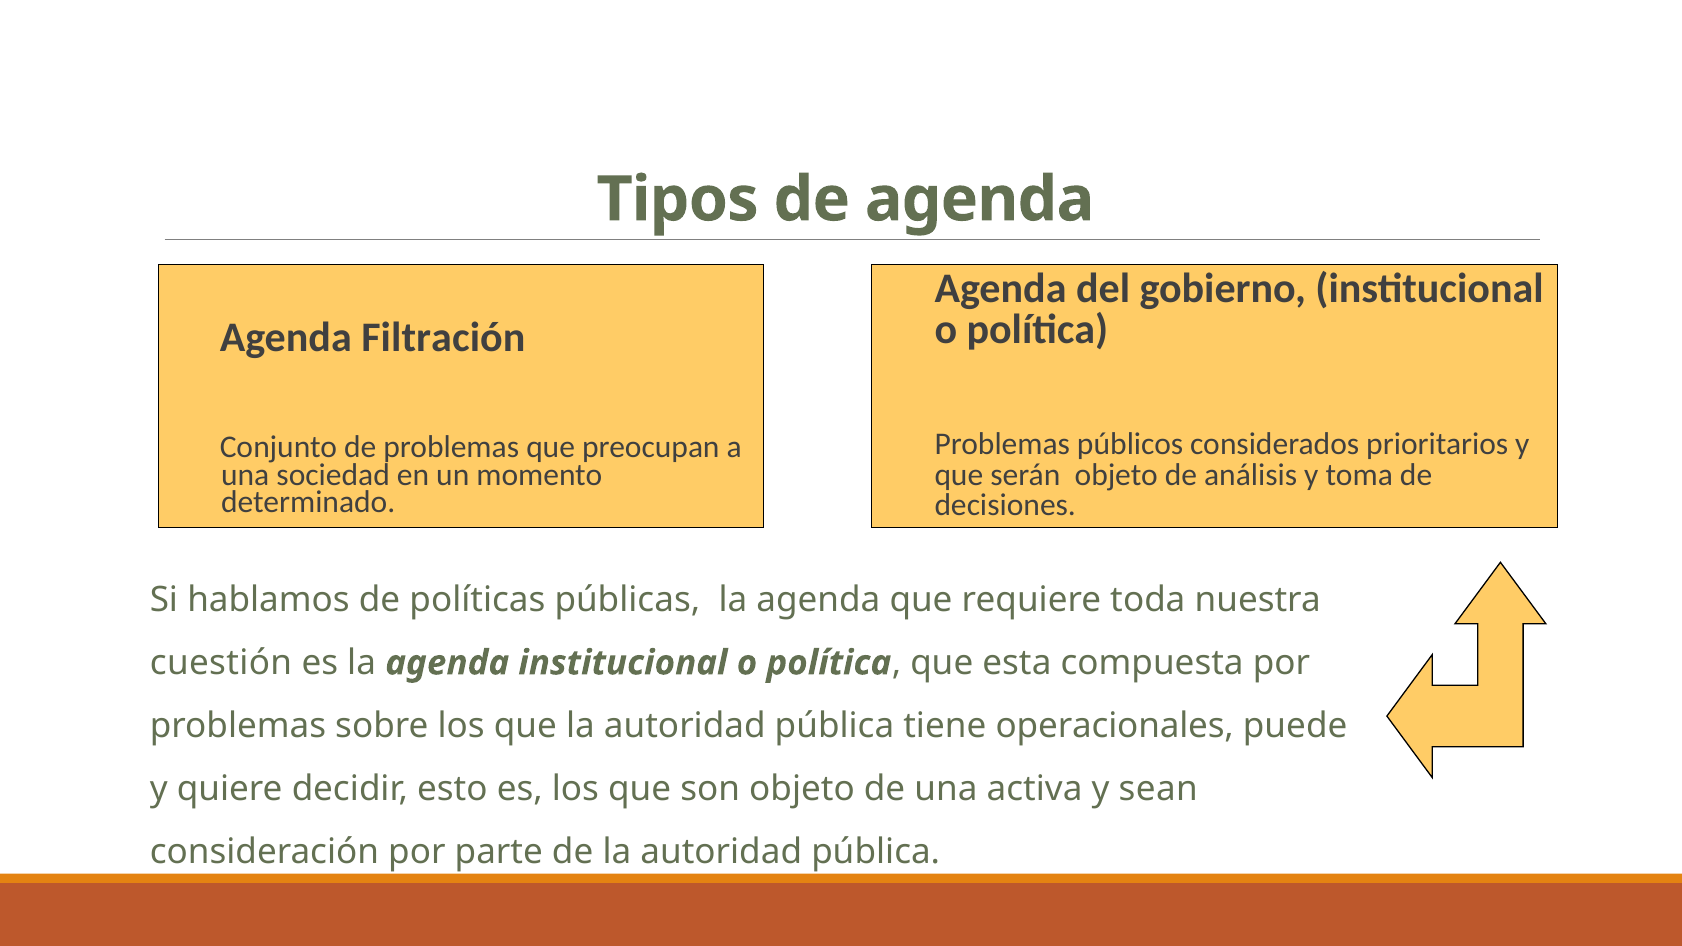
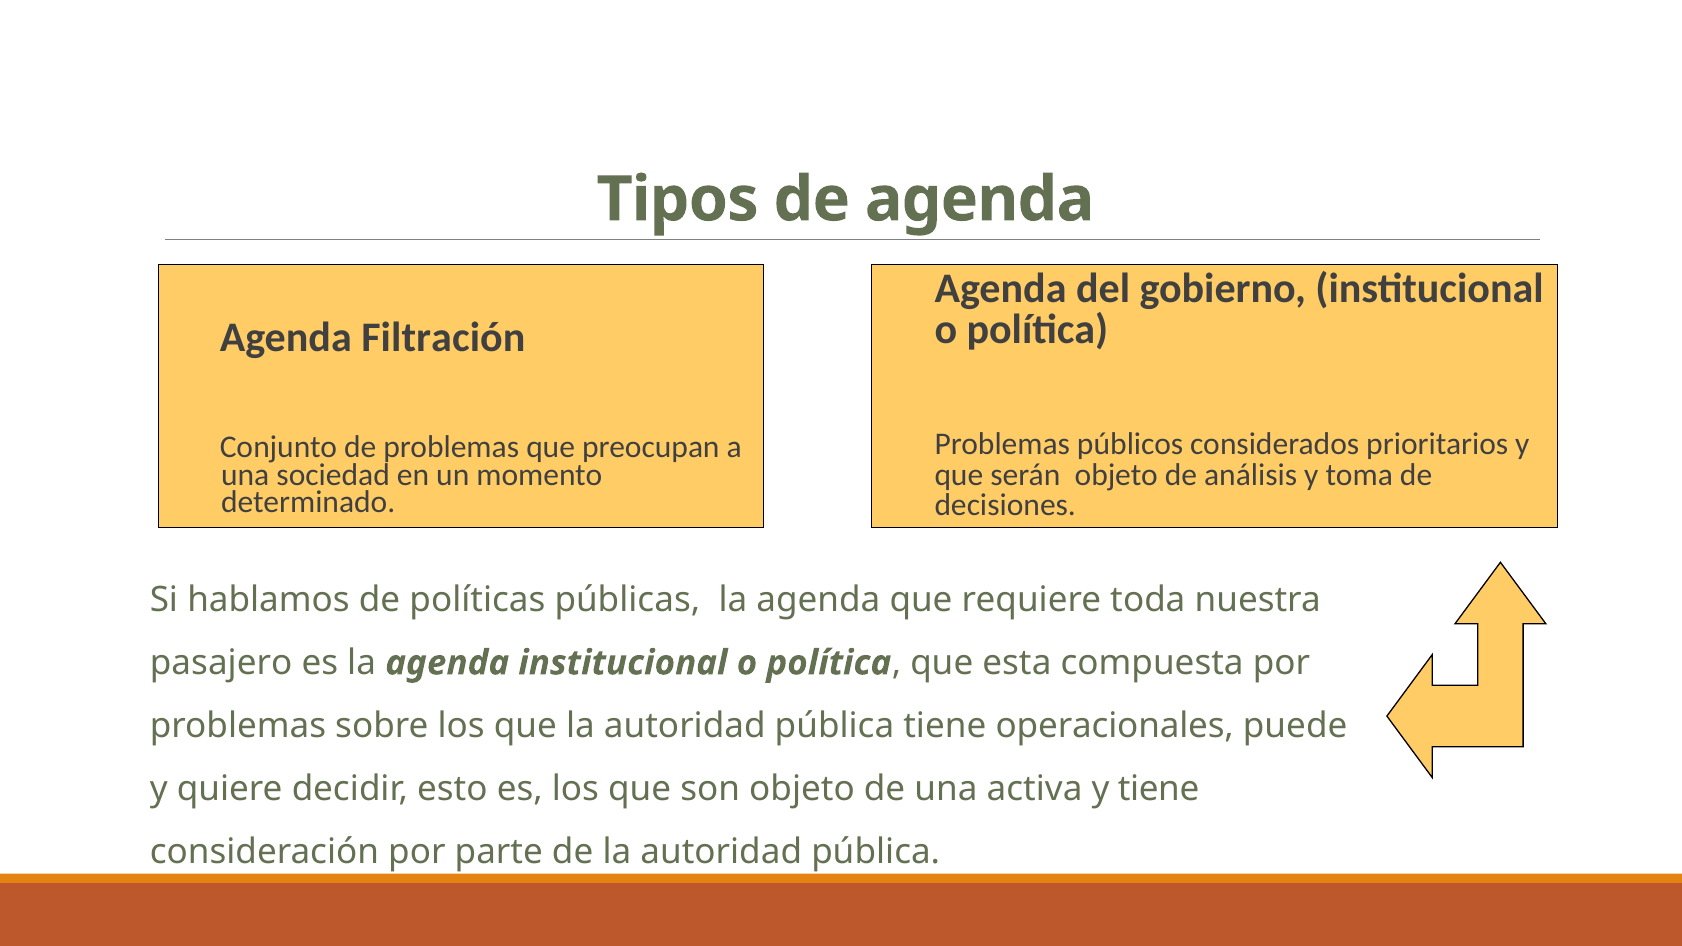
cuestión: cuestión -> pasajero (221, 663)
y sean: sean -> tiene (1159, 789)
